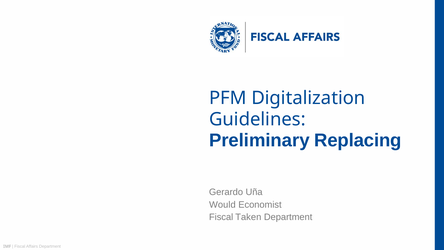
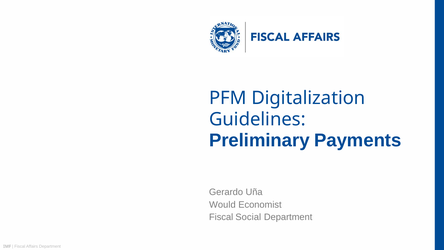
Replacing: Replacing -> Payments (358, 140)
Taken: Taken -> Social (248, 217)
